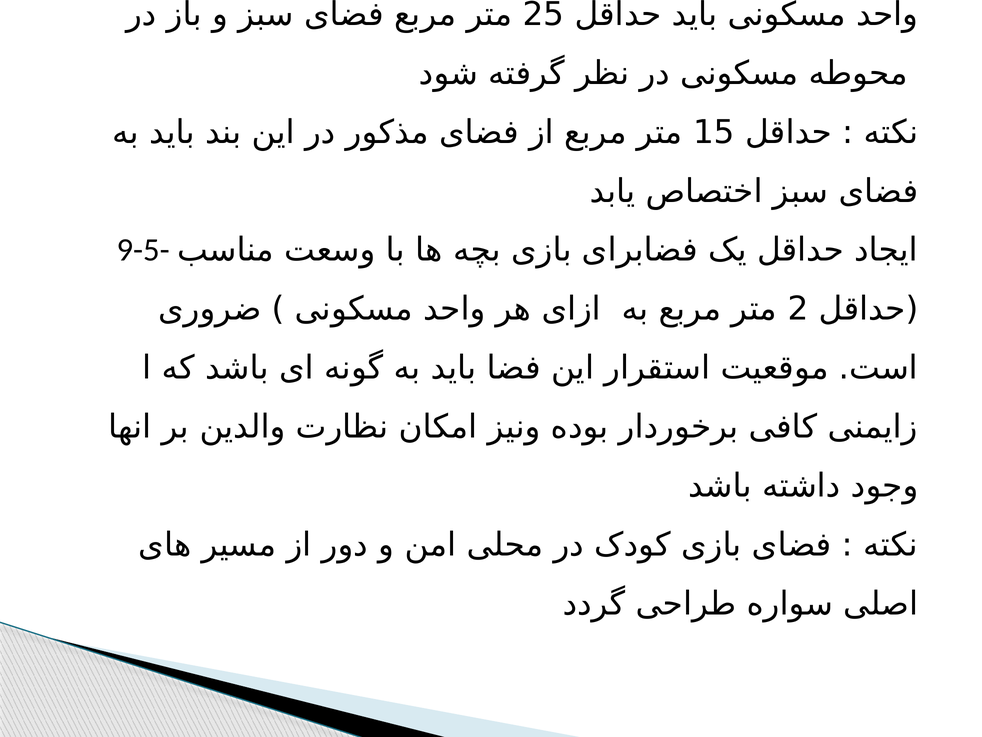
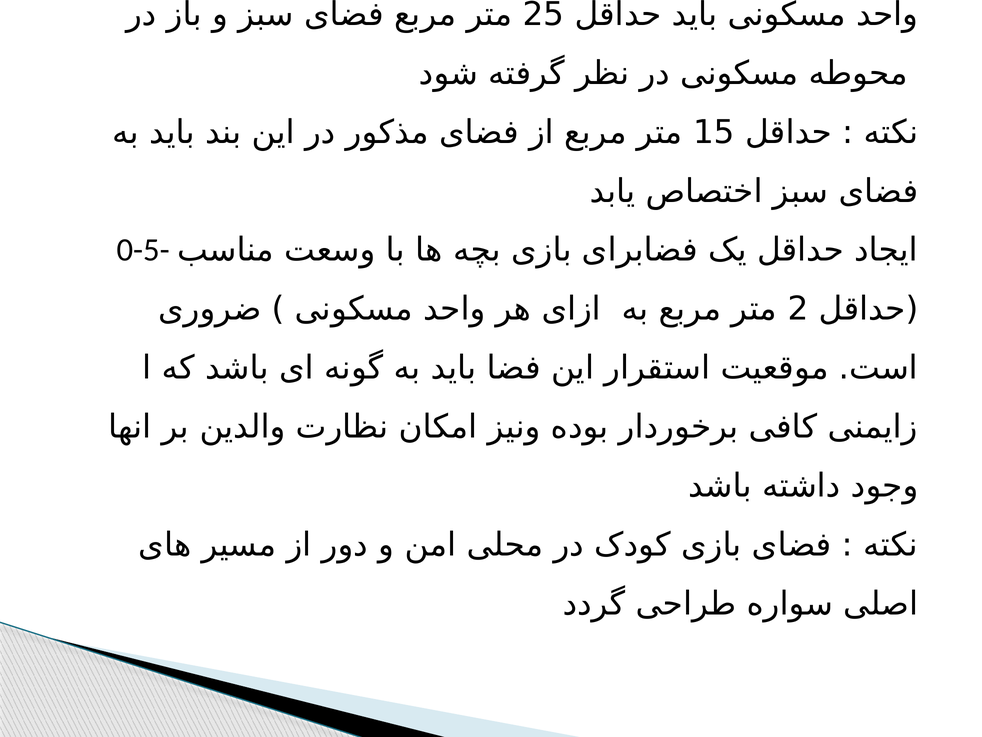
9-5-: 9-5- -> 0-5- (143, 250)
